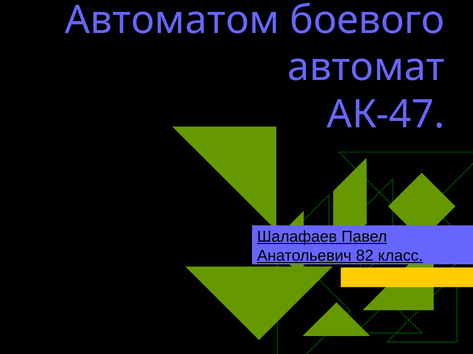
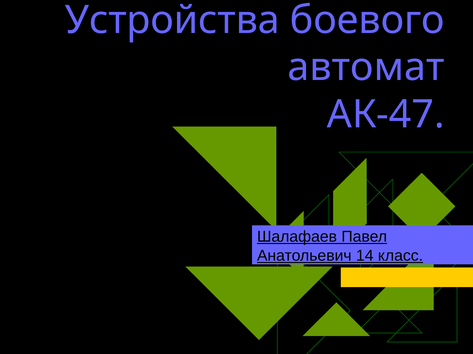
Автоматом: Автоматом -> Устройства (172, 20)
82: 82 -> 14 (365, 256)
